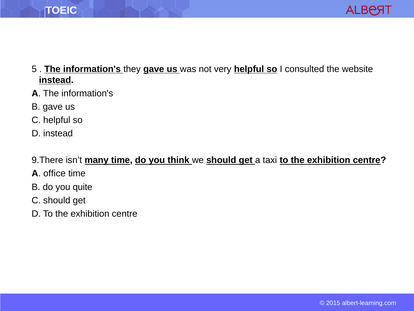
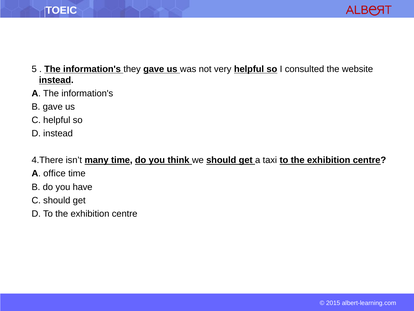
9.There: 9.There -> 4.There (47, 160)
quite: quite -> have (83, 187)
